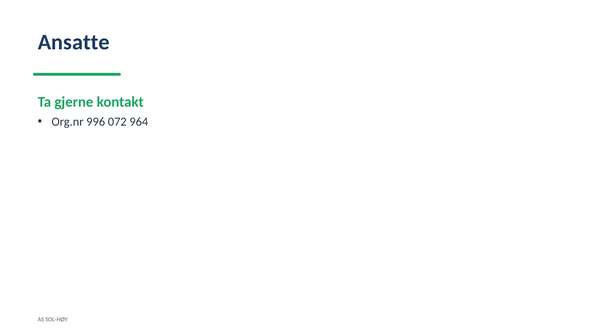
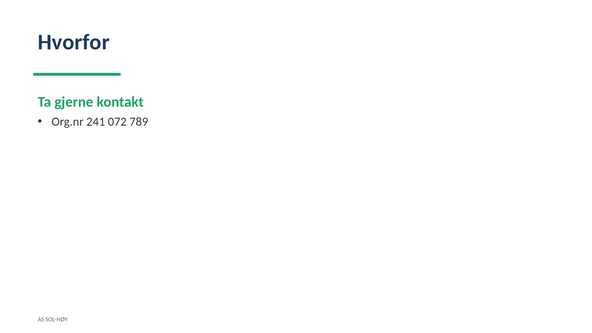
Ansatte: Ansatte -> Hvorfor (74, 42)
996: 996 -> 241 (96, 122)
964: 964 -> 789 (139, 122)
